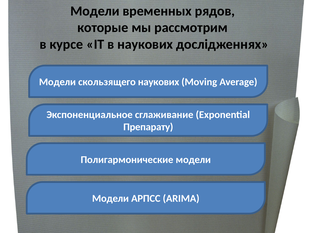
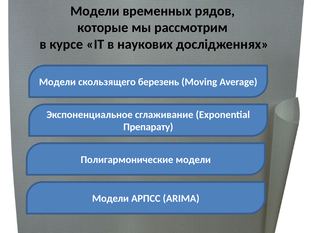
скользящего наукових: наукових -> березень (159, 82)
